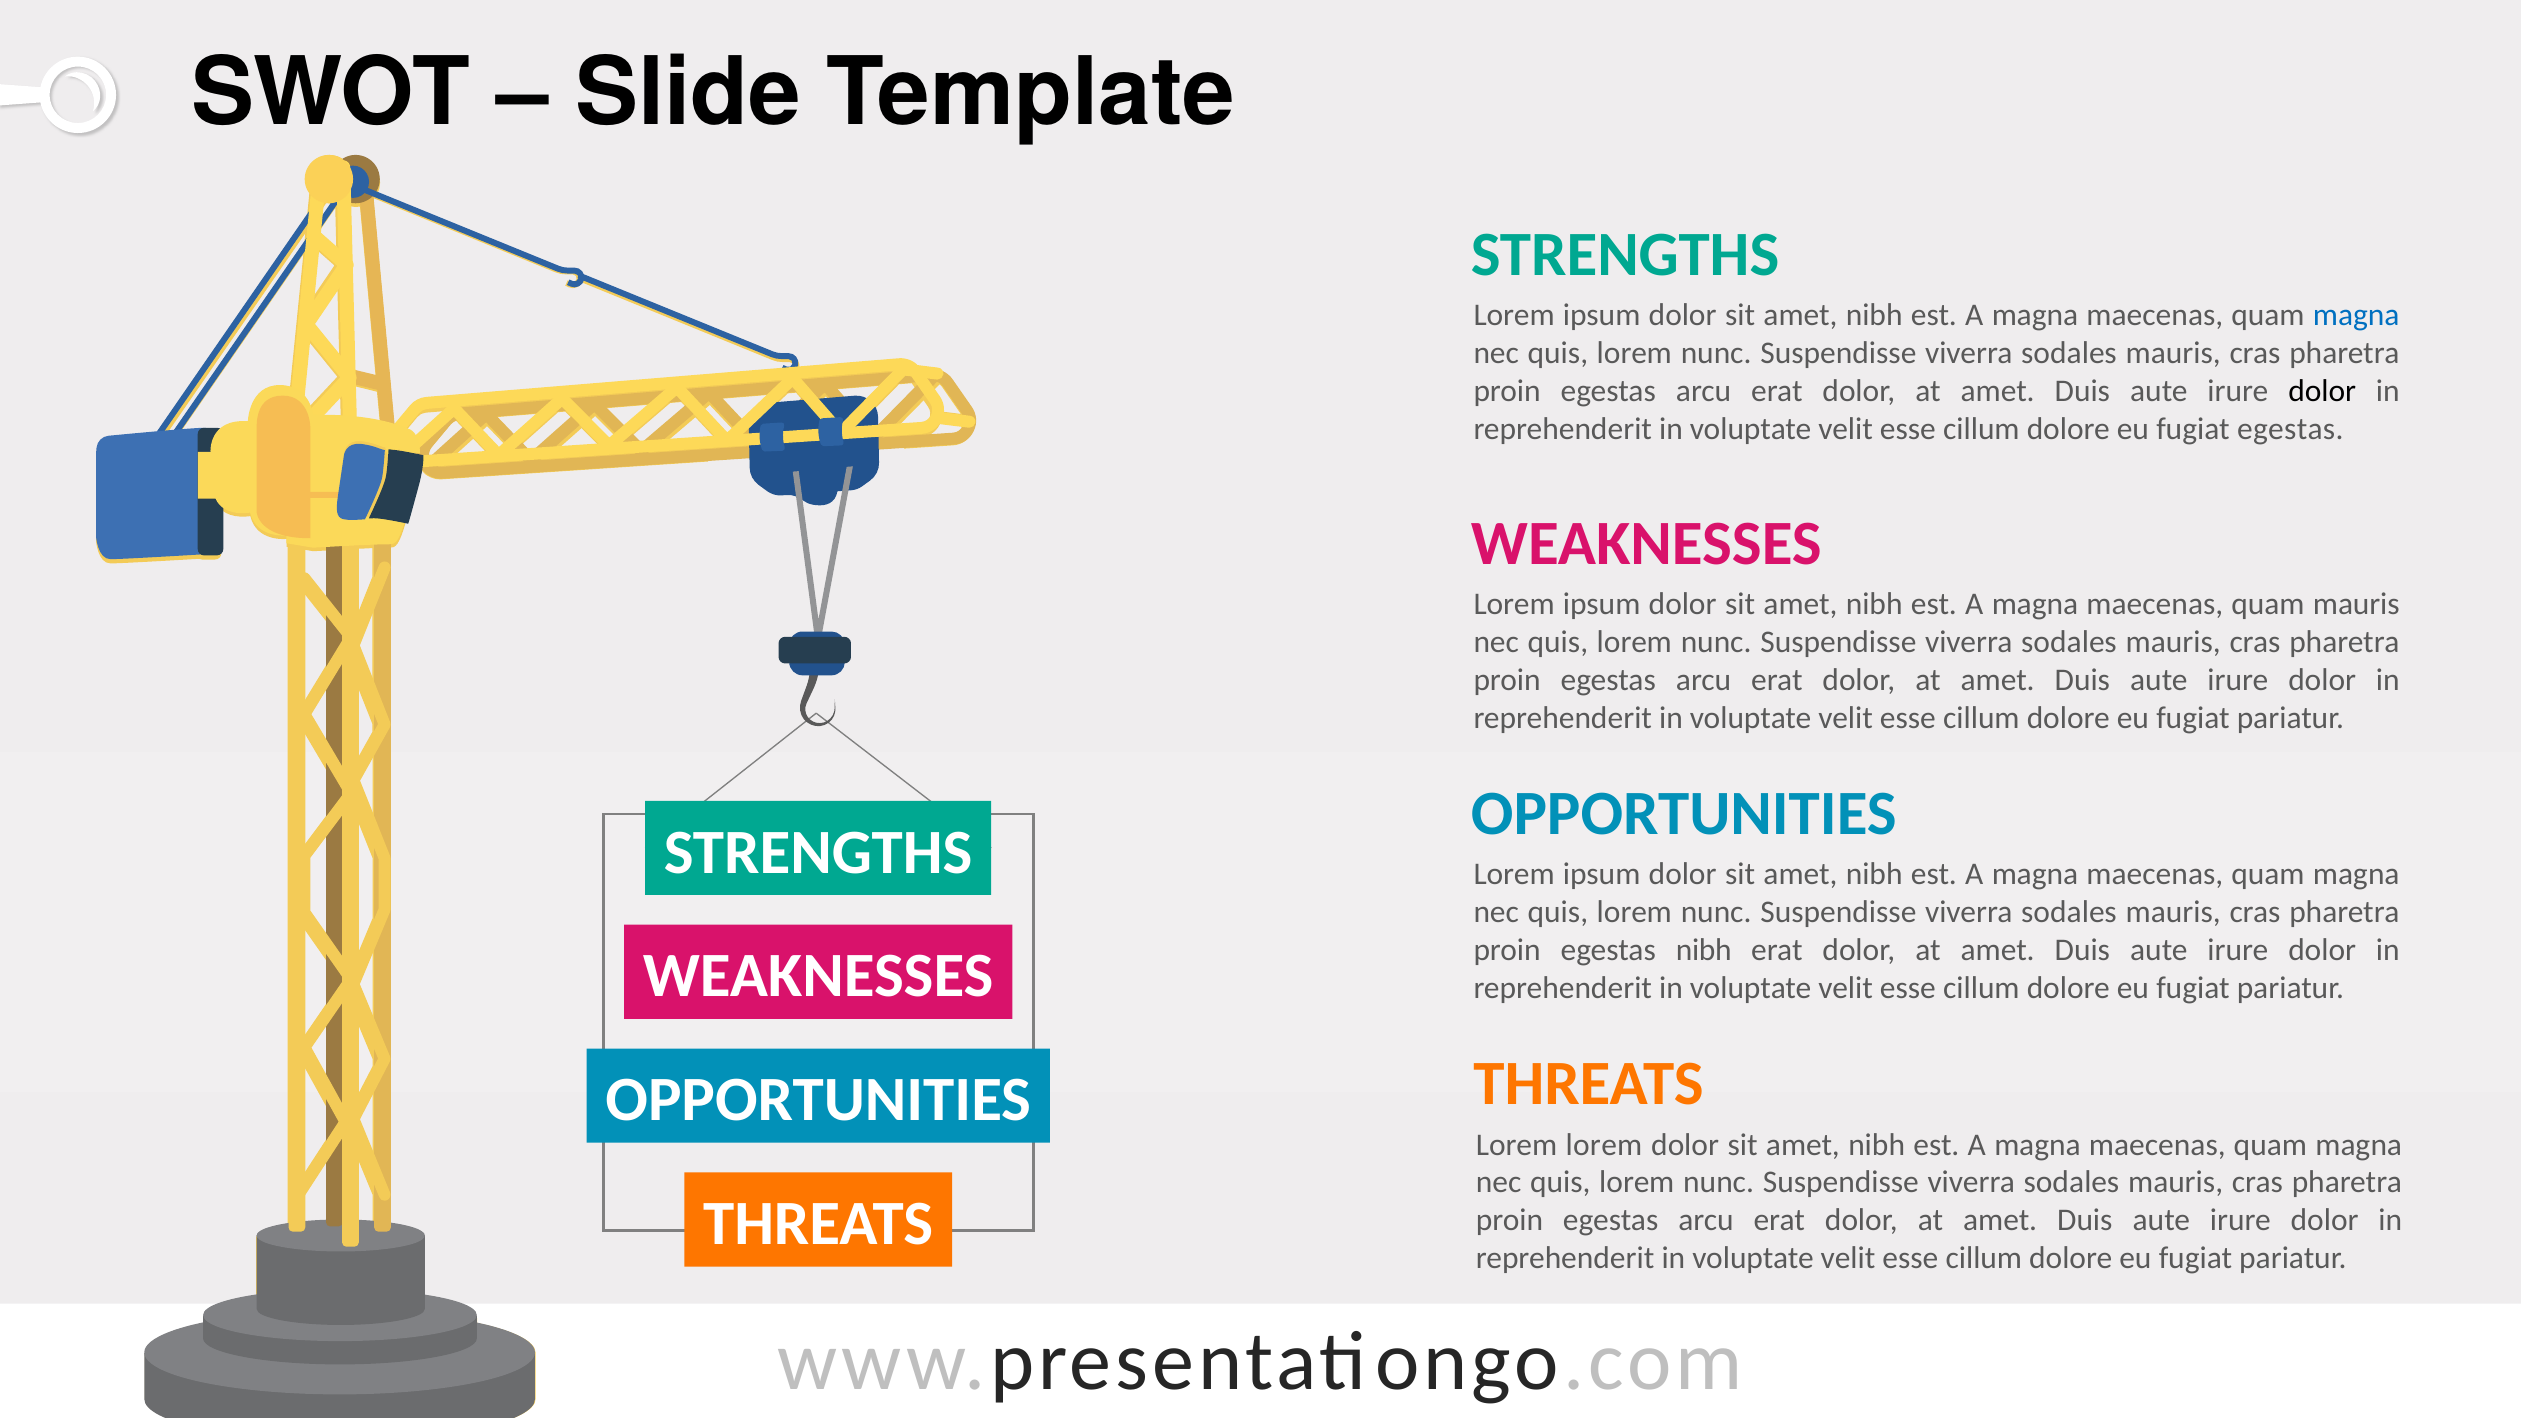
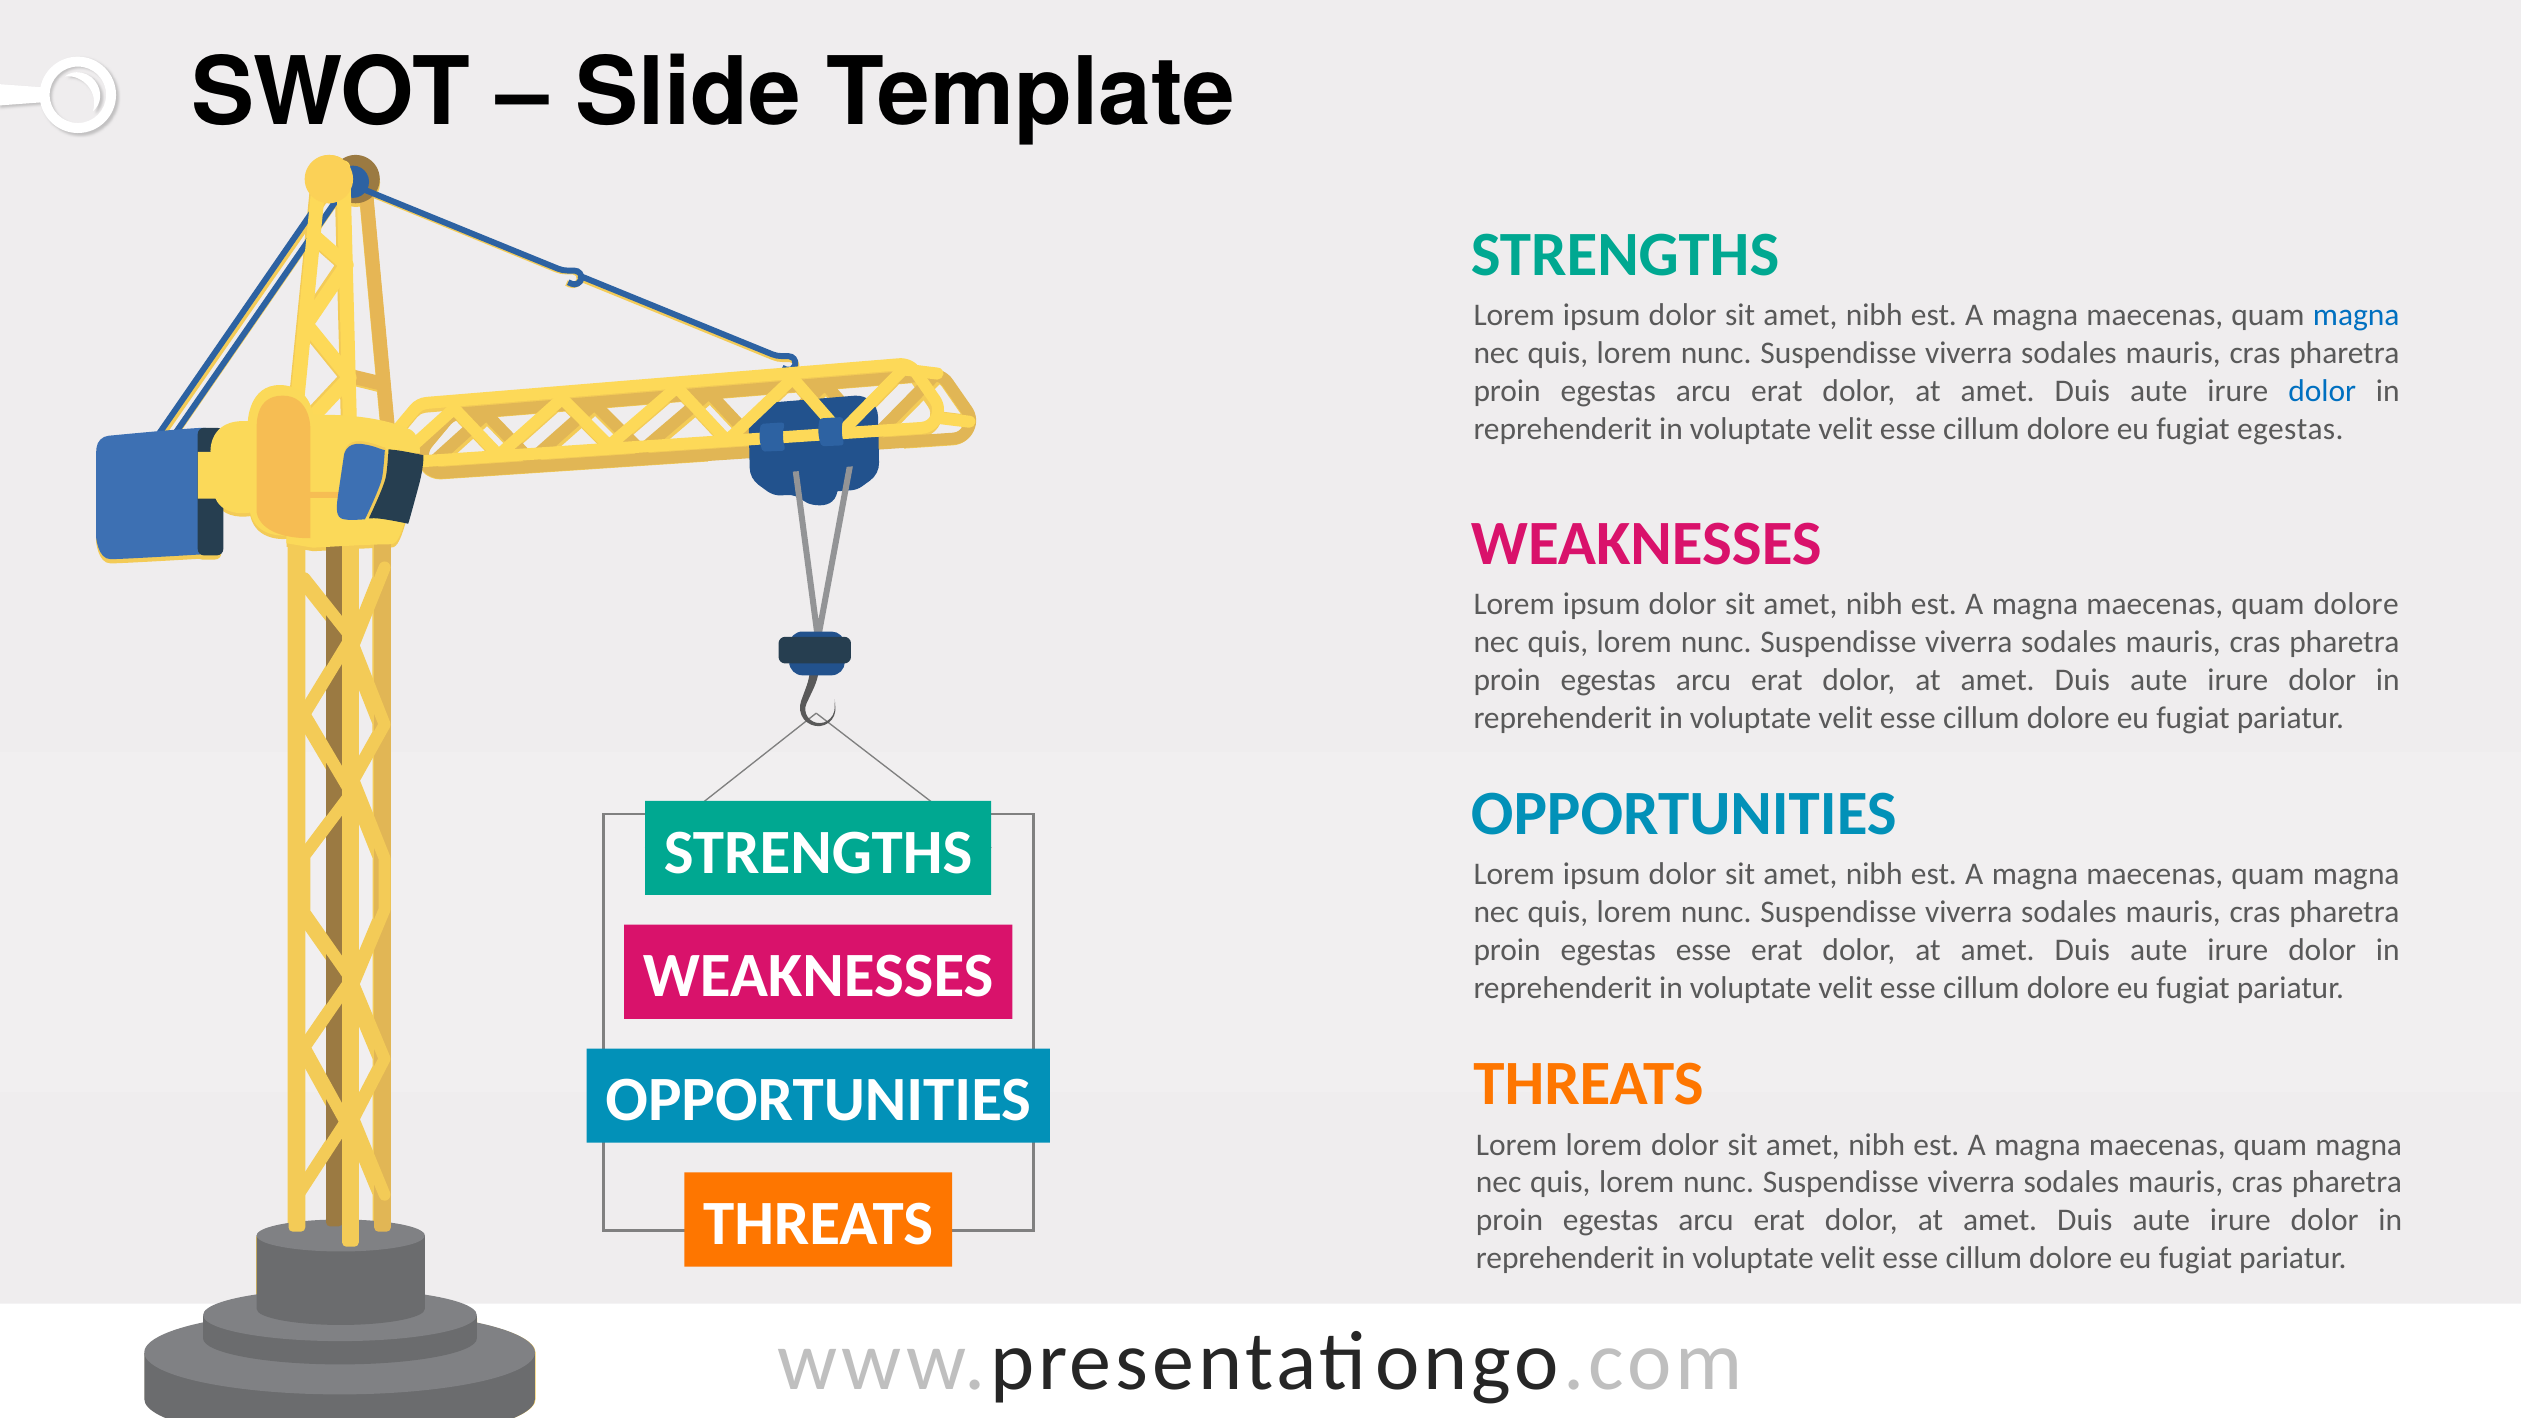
dolor colour: black -> blue (2322, 391)
quam mauris: mauris -> dolore (2356, 604)
egestas nibh: nibh -> esse (1704, 950)
